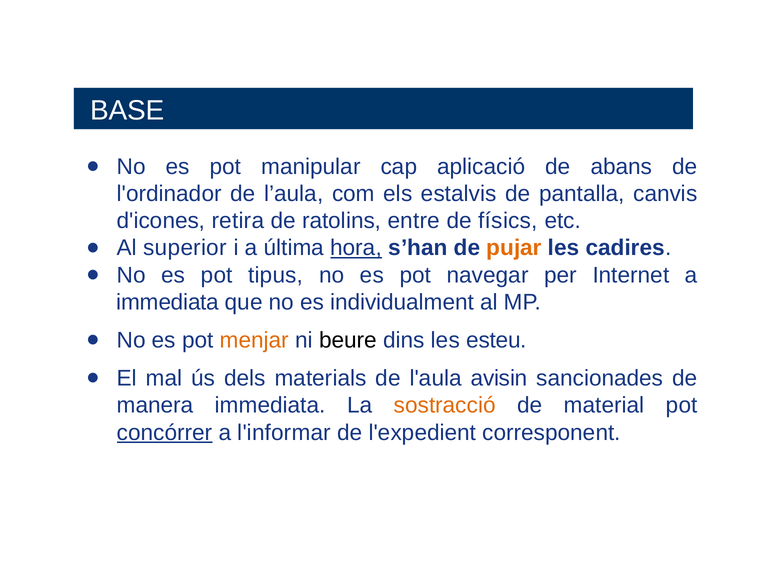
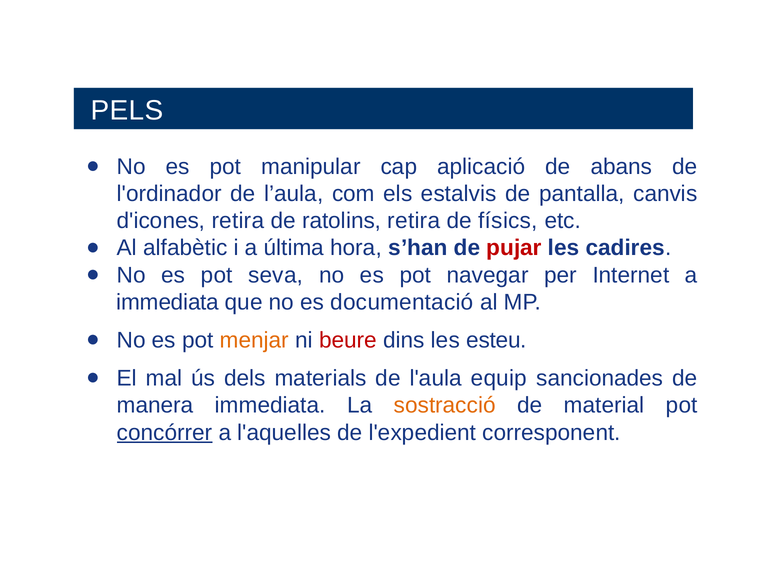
BASE: BASE -> PELS (127, 110)
ratolins entre: entre -> retira (414, 221)
superior: superior -> alfabètic (185, 248)
hora underline: present -> none (356, 248)
pujar colour: orange -> red (514, 248)
tipus: tipus -> seva (276, 275)
individualment: individualment -> documentació (402, 302)
beure colour: black -> red (348, 340)
avisin: avisin -> equip (499, 378)
l'informar: l'informar -> l'aquelles (284, 433)
